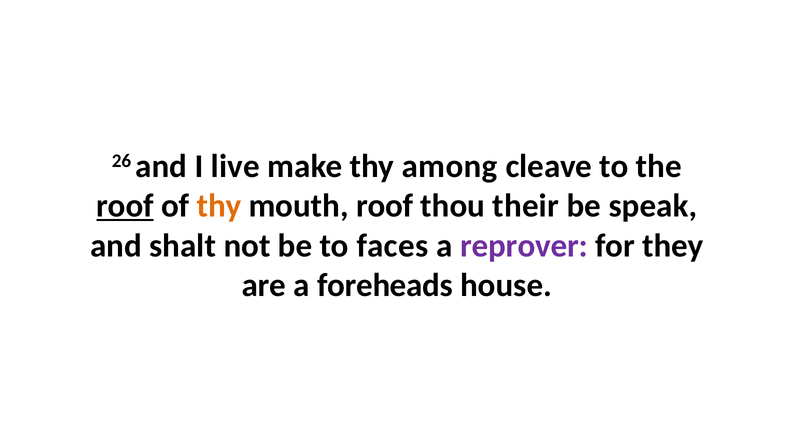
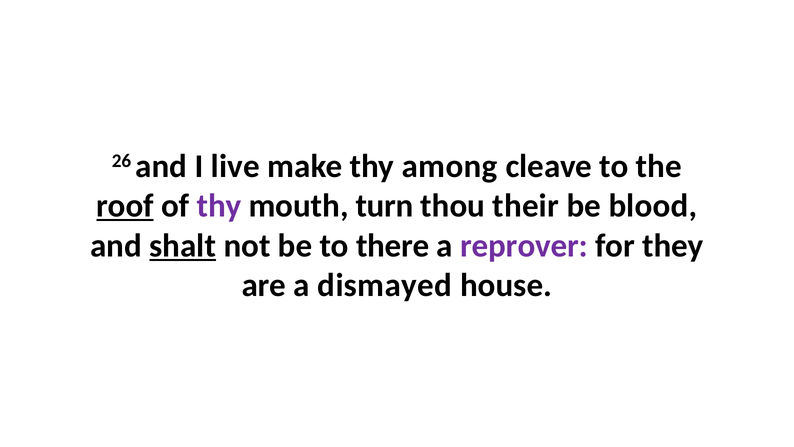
thy colour: orange -> purple (219, 206)
mouth roof: roof -> turn (385, 206)
speak: speak -> blood (653, 206)
shalt underline: none -> present (183, 245)
faces: faces -> there (393, 245)
foreheads: foreheads -> dismayed (385, 285)
